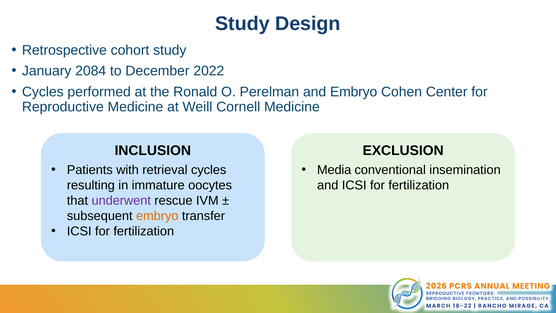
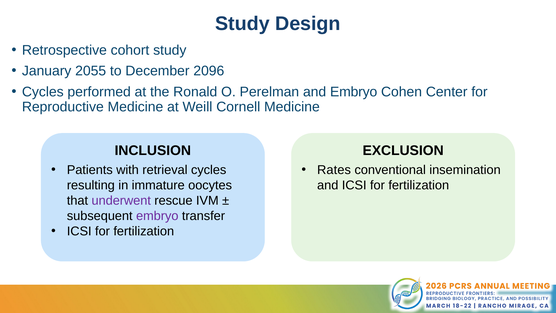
2084: 2084 -> 2055 (91, 71)
2022: 2022 -> 2096 (209, 71)
Media: Media -> Rates (334, 170)
embryo colour: orange -> purple (157, 216)
